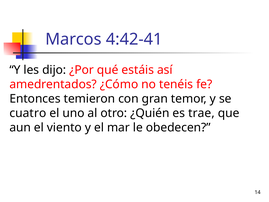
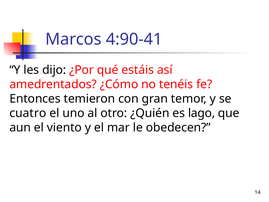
4:42-41: 4:42-41 -> 4:90-41 (134, 39)
trae: trae -> lago (202, 113)
